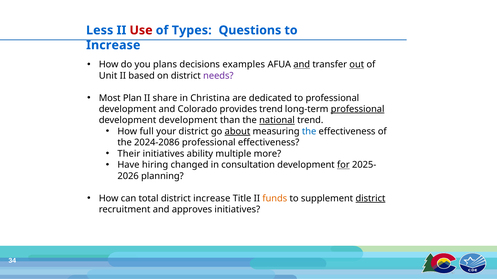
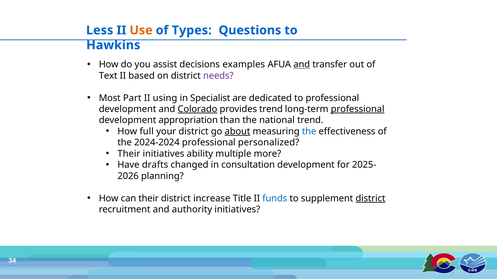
Use colour: red -> orange (141, 30)
Increase: Increase -> Hawkins (113, 45)
plans: plans -> assist (165, 65)
out underline: present -> none (357, 65)
Unit: Unit -> Text (108, 76)
Plan: Plan -> Part (132, 98)
share: share -> using (165, 98)
Christina: Christina -> Specialist (210, 98)
Colorado underline: none -> present (198, 109)
development development: development -> appropriation (188, 120)
national underline: present -> none (277, 120)
2024-2086: 2024-2086 -> 2024-2024 (157, 143)
professional effectiveness: effectiveness -> personalized (269, 143)
hiring: hiring -> drafts (155, 165)
for underline: present -> none (343, 165)
can total: total -> their (149, 199)
funds colour: orange -> blue (275, 199)
approves: approves -> authority (192, 210)
